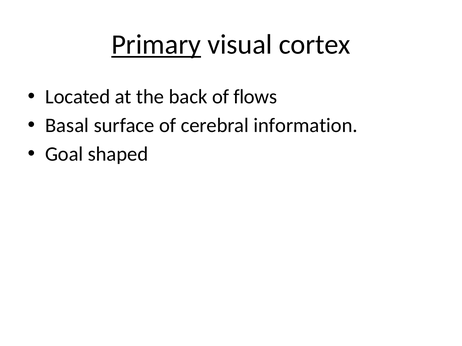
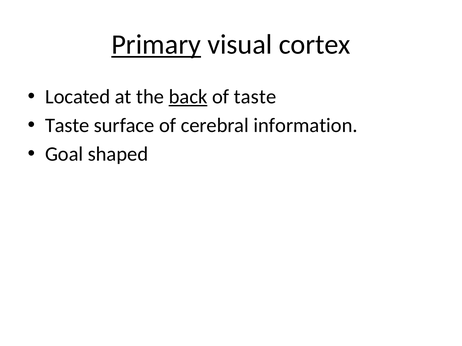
back underline: none -> present (188, 97)
of flows: flows -> taste (255, 97)
Basal: Basal -> Taste (67, 126)
